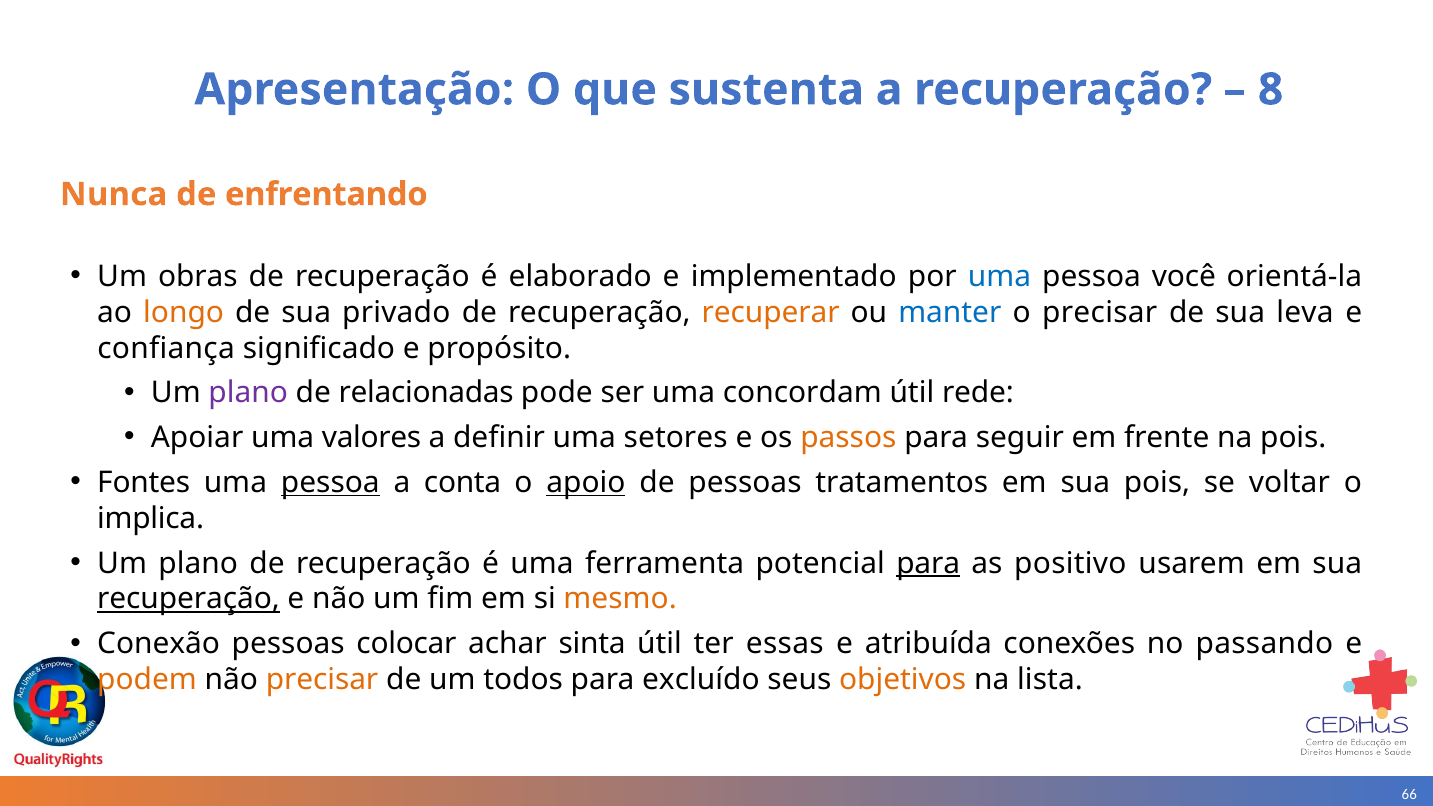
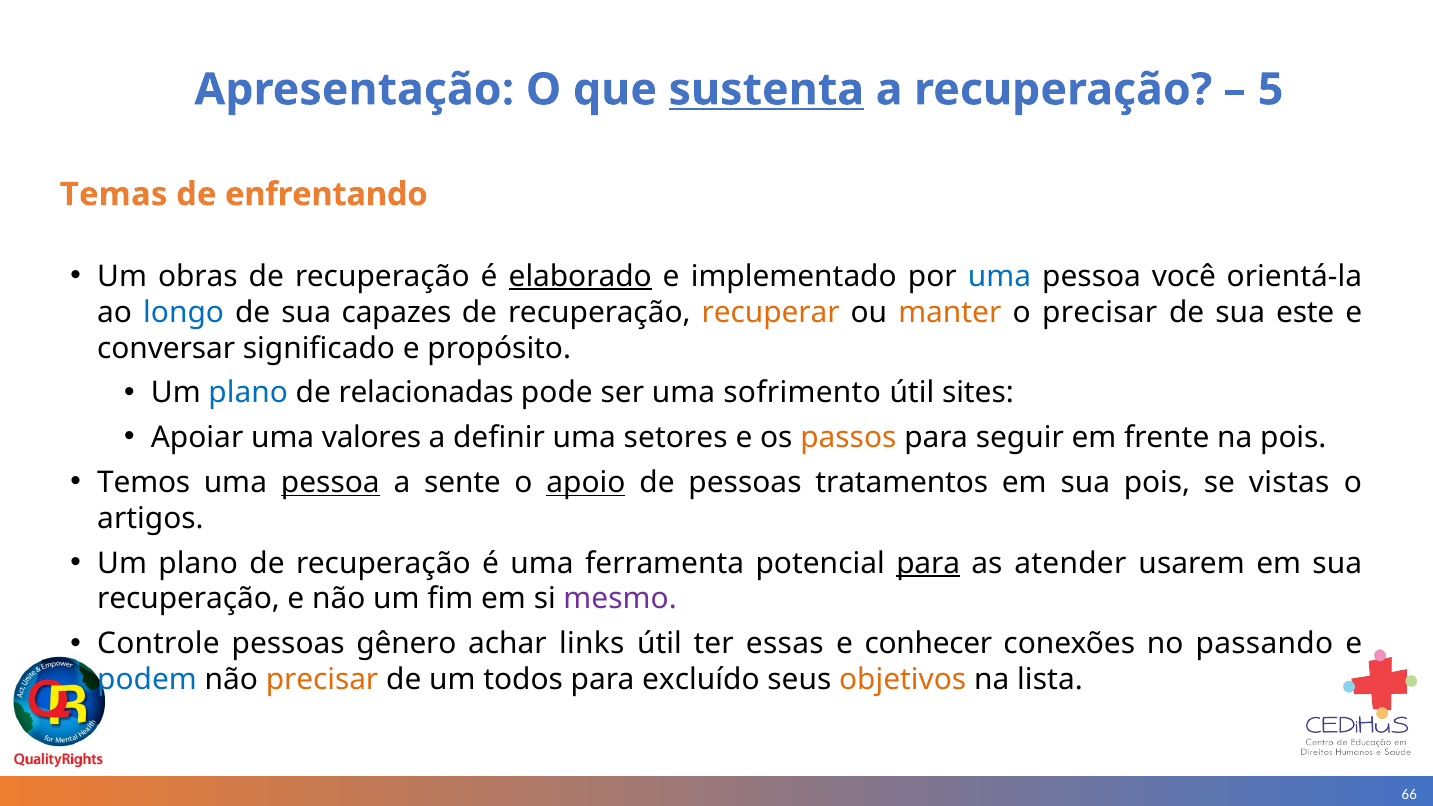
sustenta underline: none -> present (766, 90)
8: 8 -> 5 (1271, 90)
Nunca: Nunca -> Temas (114, 194)
elaborado underline: none -> present (580, 277)
longo colour: orange -> blue (184, 312)
privado: privado -> capazes (397, 312)
manter colour: blue -> orange (950, 312)
leva: leva -> este (1305, 312)
confiança: confiança -> conversar (166, 348)
plano colour: purple -> blue (248, 393)
concordam: concordam -> sofrimento (802, 393)
rede: rede -> sites (978, 393)
Fontes: Fontes -> Temos (144, 483)
conta: conta -> sente (463, 483)
voltar: voltar -> vistas (1289, 483)
implica: implica -> artigos (150, 518)
positivo: positivo -> atender (1070, 563)
recuperação underline: present -> none (188, 599)
mesmo colour: orange -> purple (620, 599)
Conexão: Conexão -> Controle (158, 644)
colocar: colocar -> gênero (406, 644)
sinta: sinta -> links (592, 644)
atribuída: atribuída -> conhecer (928, 644)
podem colour: orange -> blue (147, 680)
